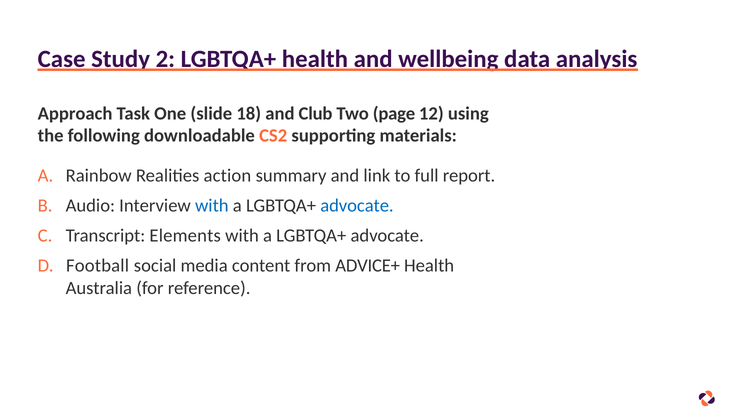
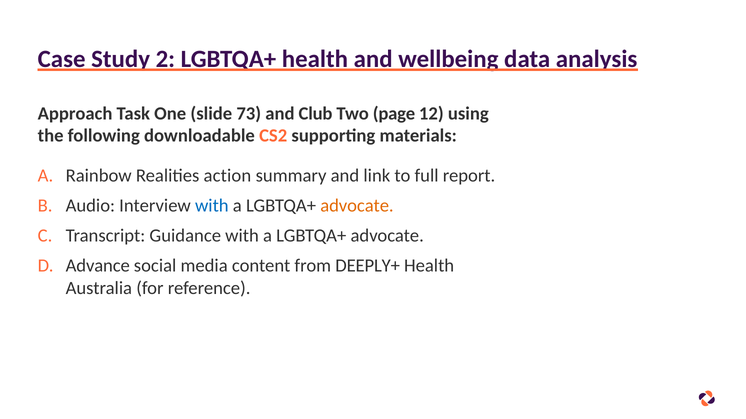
18: 18 -> 73 (249, 114)
advocate colour: blue -> orange (357, 206)
Elements: Elements -> Guidance (185, 236)
Football: Football -> Advance (98, 266)
ADVICE+: ADVICE+ -> DEEPLY+ (368, 266)
